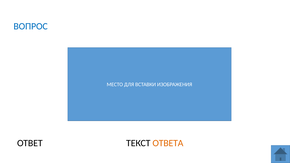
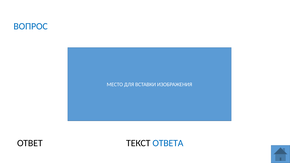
ОТВЕТА colour: orange -> blue (168, 143)
